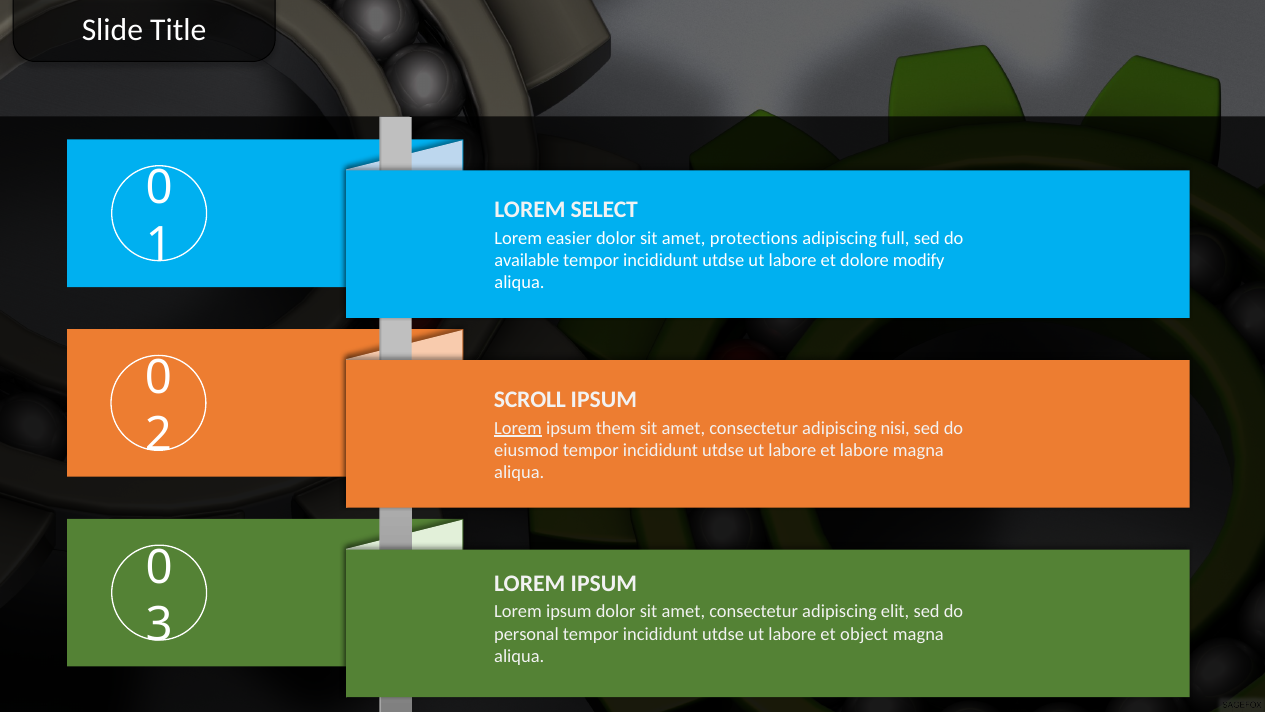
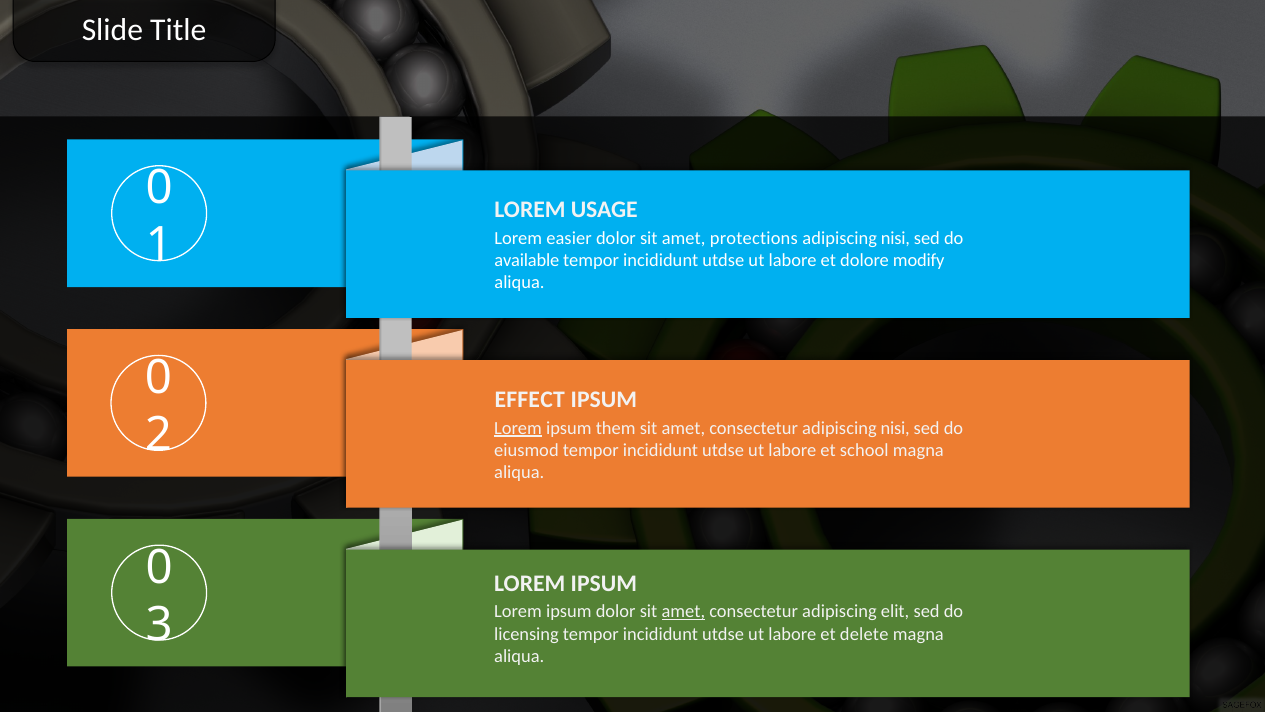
SELECT: SELECT -> USAGE (604, 210)
full: full -> nisi (895, 238)
SCROLL: SCROLL -> EFFECT (530, 399)
et labore: labore -> school (864, 450)
amet underline: none -> present (683, 611)
personal: personal -> licensing (526, 634)
object: object -> delete (864, 634)
